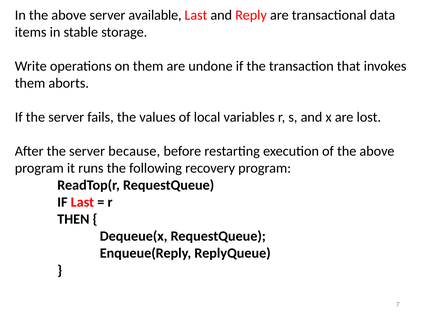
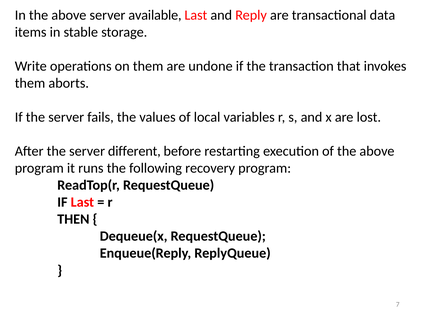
because: because -> different (134, 151)
